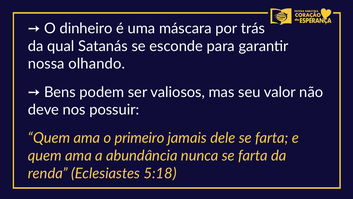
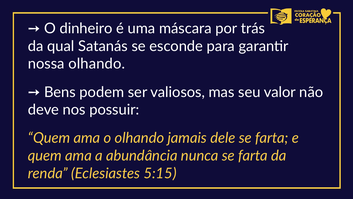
o primeiro: primeiro -> olhando (139, 138)
5:18: 5:18 -> 5:15 (160, 173)
